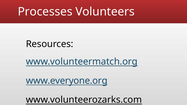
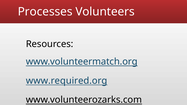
www.everyone.org: www.everyone.org -> www.required.org (67, 81)
